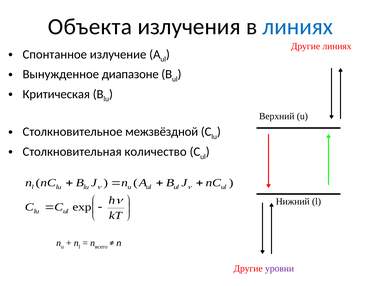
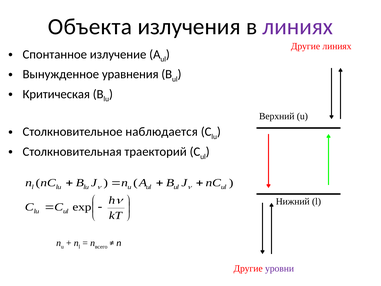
линиях colour: blue -> purple (298, 27)
диапазоне: диапазоне -> уравнения (130, 74)
межзвёздной: межзвёздной -> наблюдается (162, 132)
количество: количество -> траекторий (156, 152)
